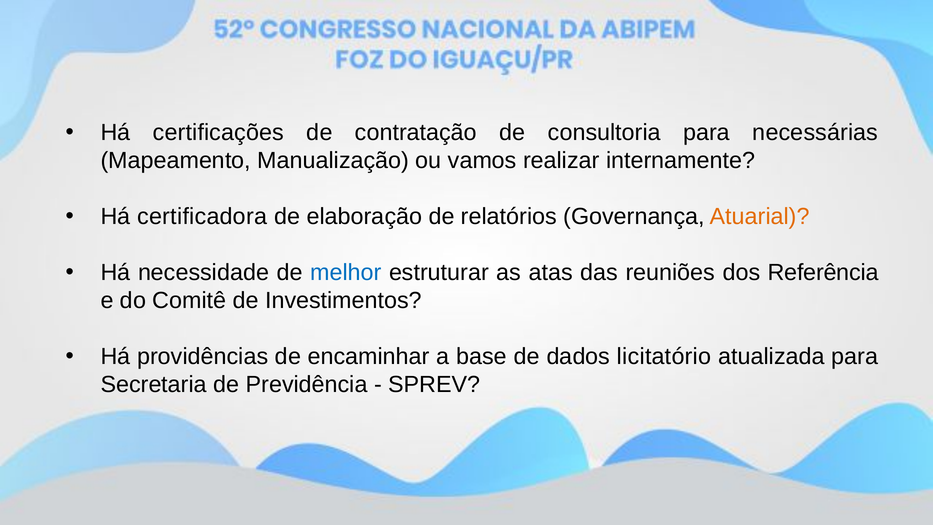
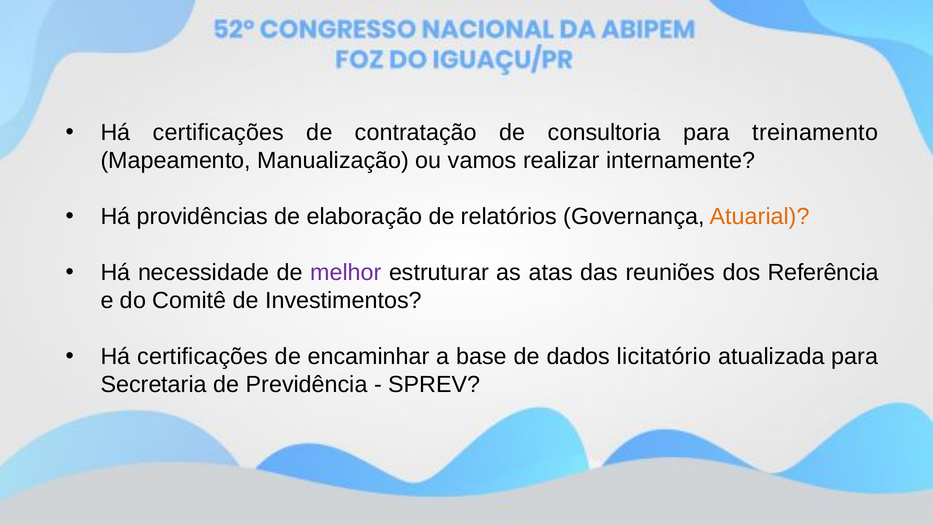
necessárias: necessárias -> treinamento (815, 133)
certificadora: certificadora -> providências (202, 217)
melhor colour: blue -> purple (346, 273)
providências: providências -> certificações (203, 357)
